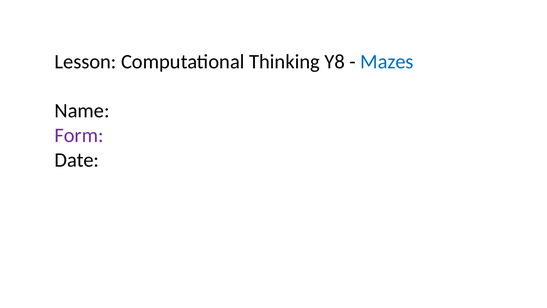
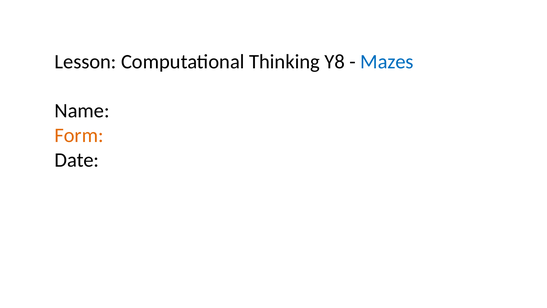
Form colour: purple -> orange (79, 135)
